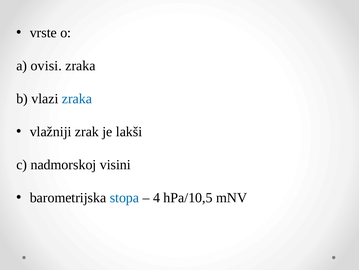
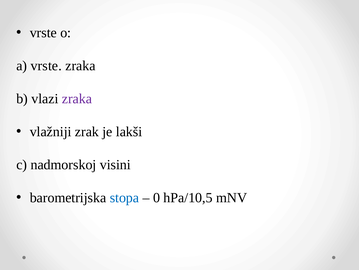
a ovisi: ovisi -> vrste (46, 66)
zraka colour: blue -> purple (77, 98)
4: 4 -> 0 (157, 197)
